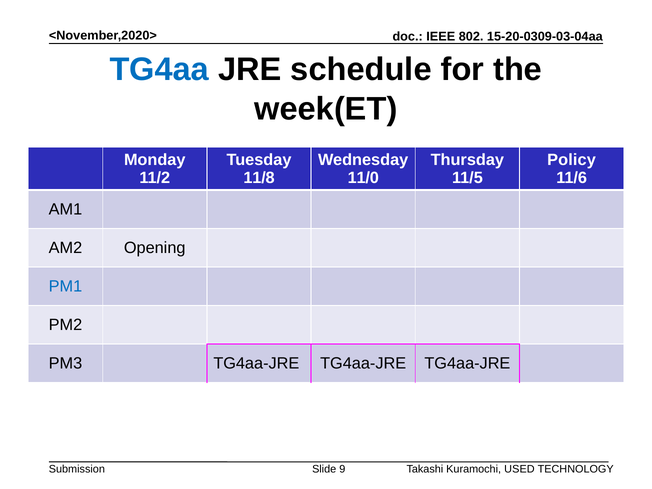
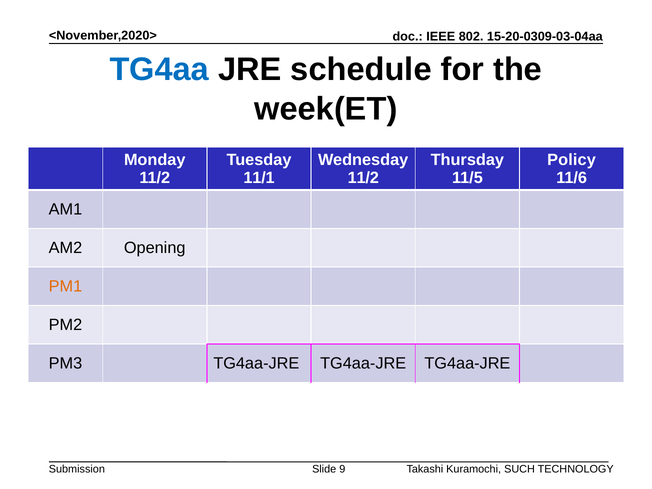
11/8: 11/8 -> 11/1 (259, 178)
11/0: 11/0 -> 11/2 (363, 178)
PM1 colour: blue -> orange (65, 287)
USED: USED -> SUCH (520, 469)
